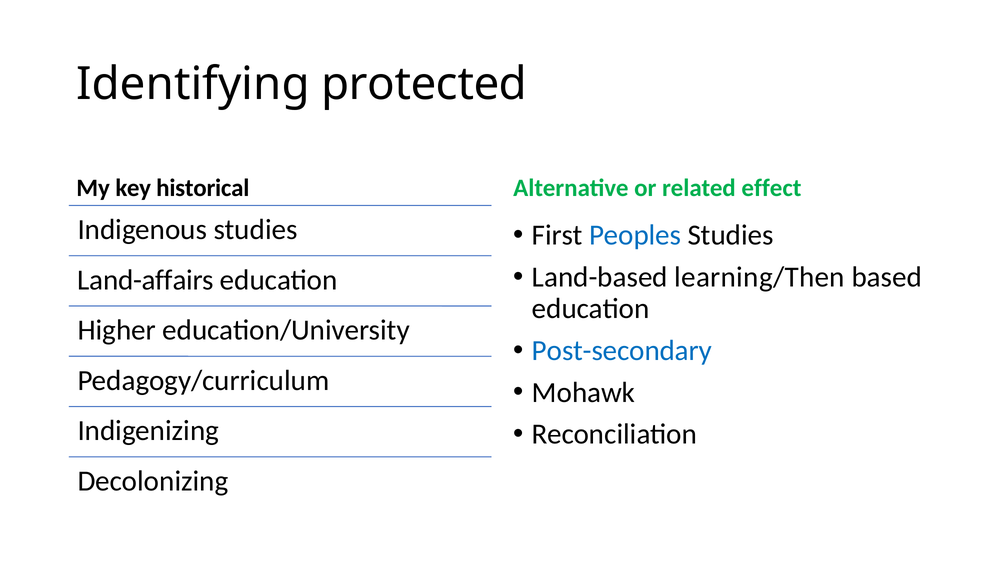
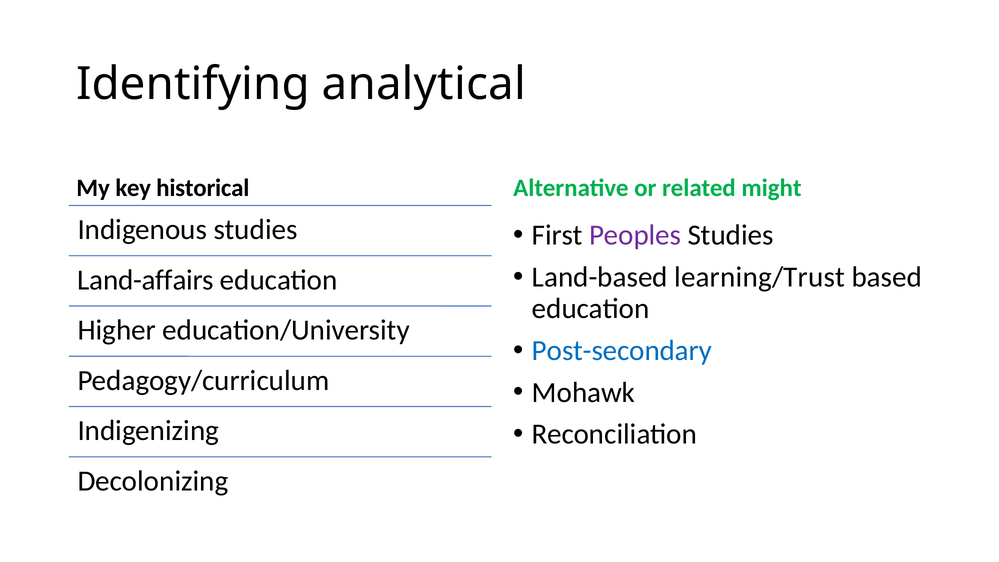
protected: protected -> analytical (424, 84)
effect: effect -> might (772, 188)
Peoples colour: blue -> purple (635, 235)
learning/Then: learning/Then -> learning/Trust (760, 277)
